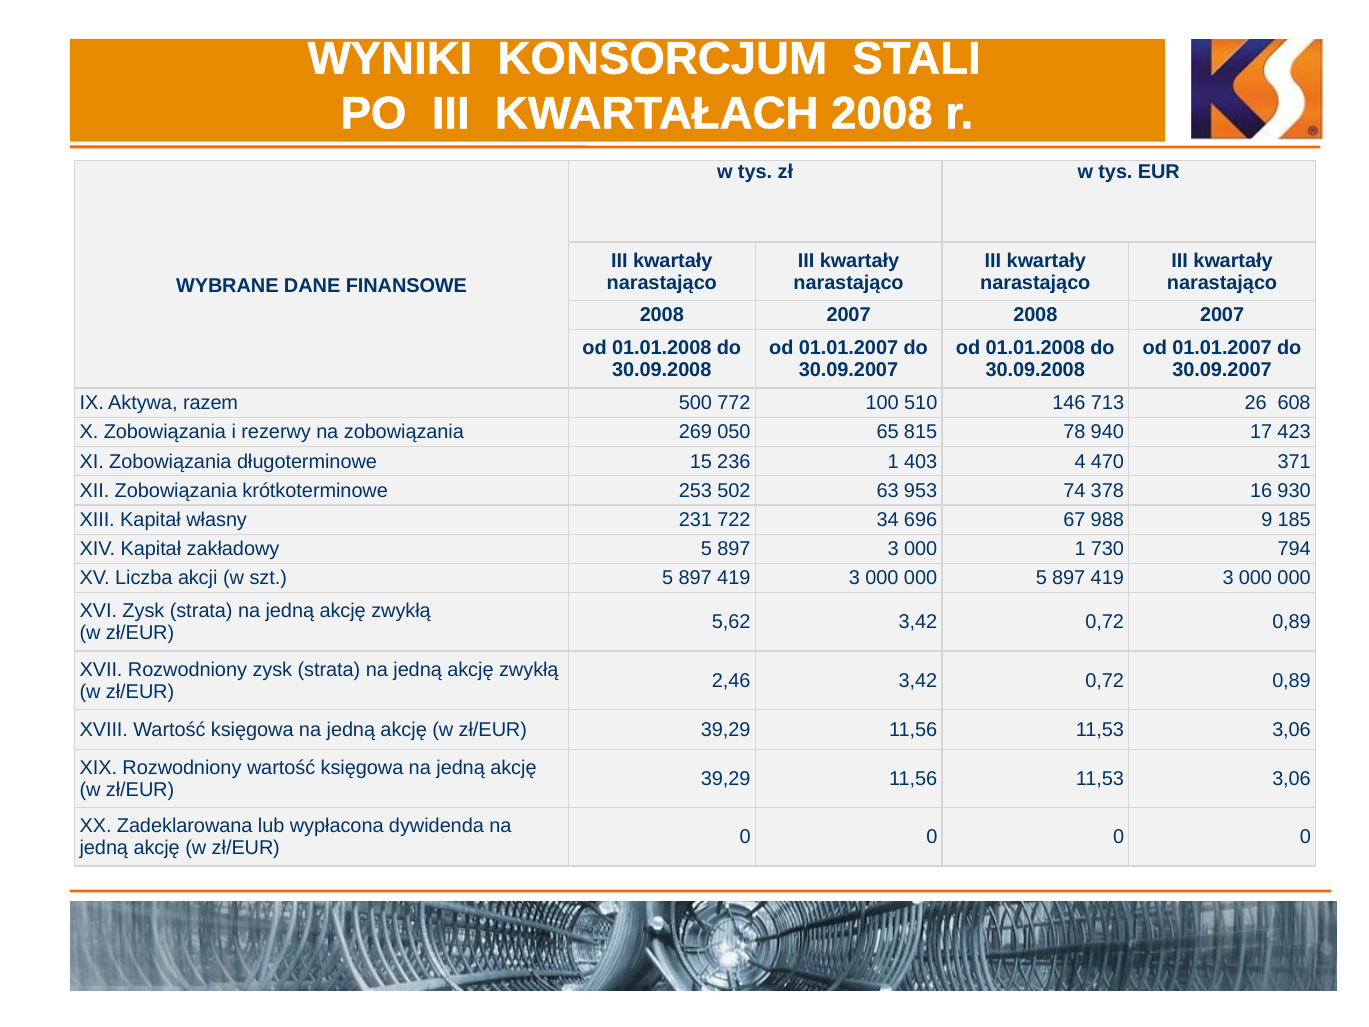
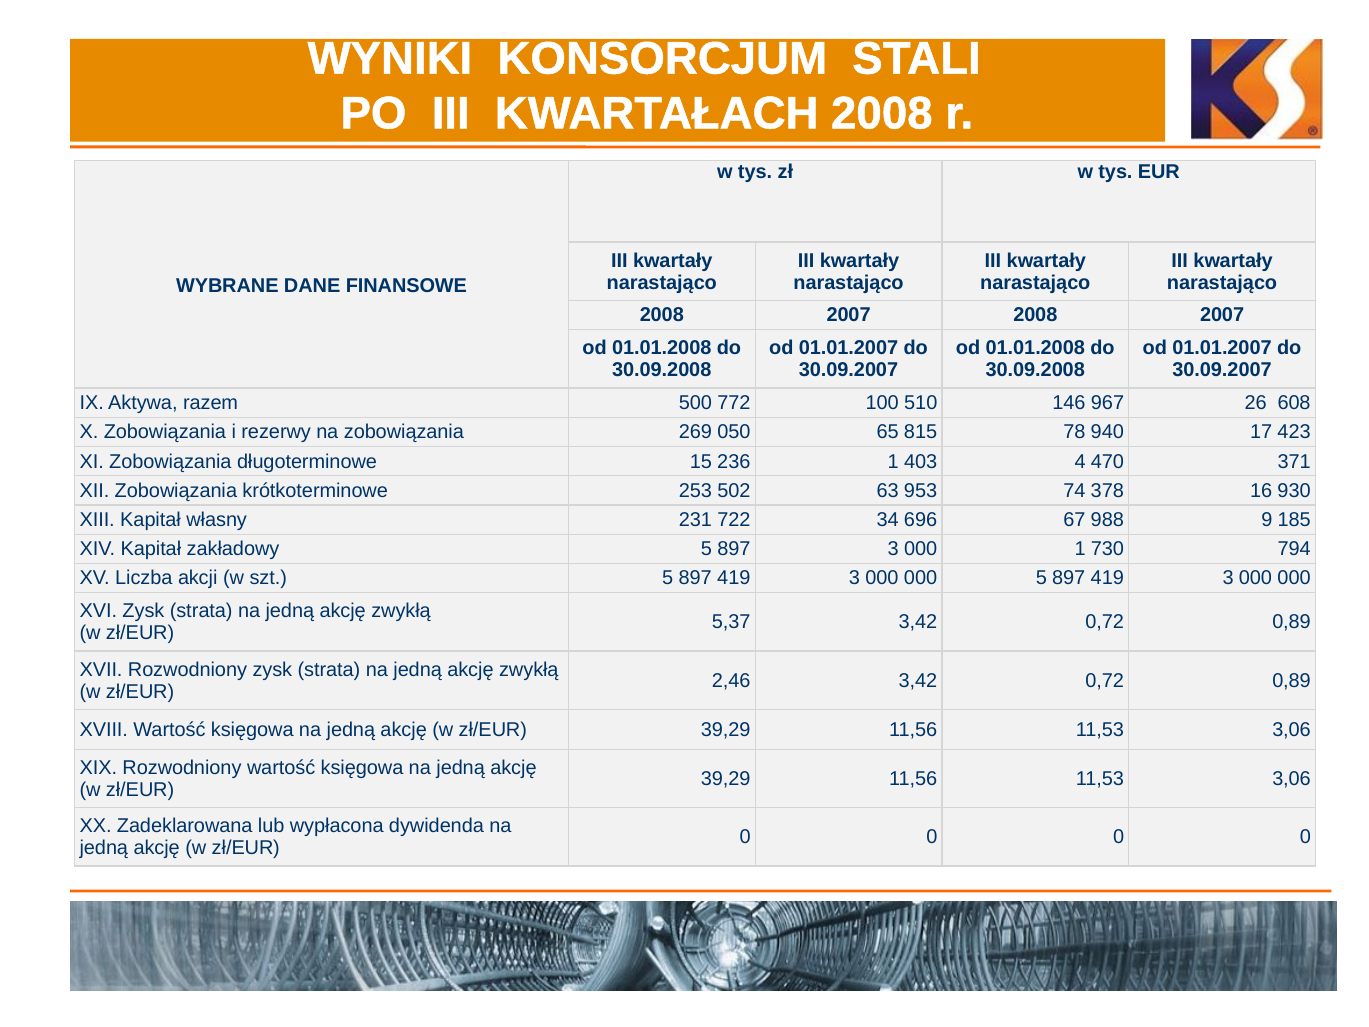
713: 713 -> 967 (1108, 403)
5,62: 5,62 -> 5,37 (731, 622)
